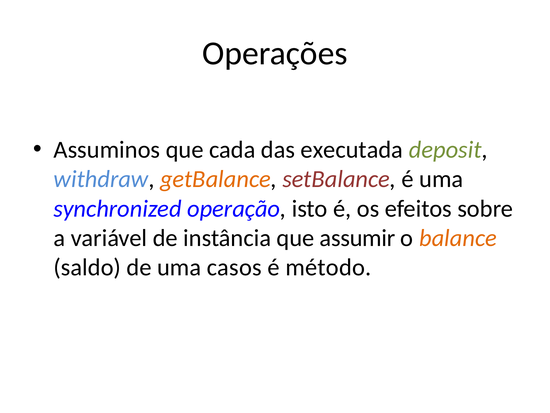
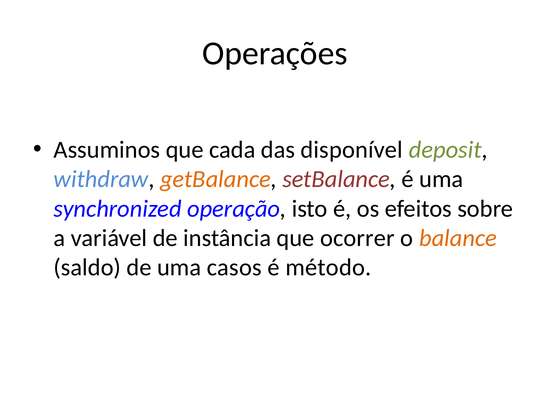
executada: executada -> disponível (352, 150)
assumir: assumir -> ocorrer (357, 238)
